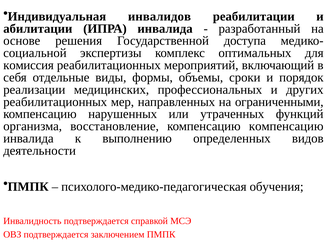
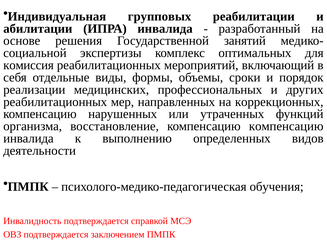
инвалидов: инвалидов -> групповых (160, 16)
доступа: доступа -> занятий (245, 41)
ограниченными: ограниченными -> коррекционных (279, 102)
